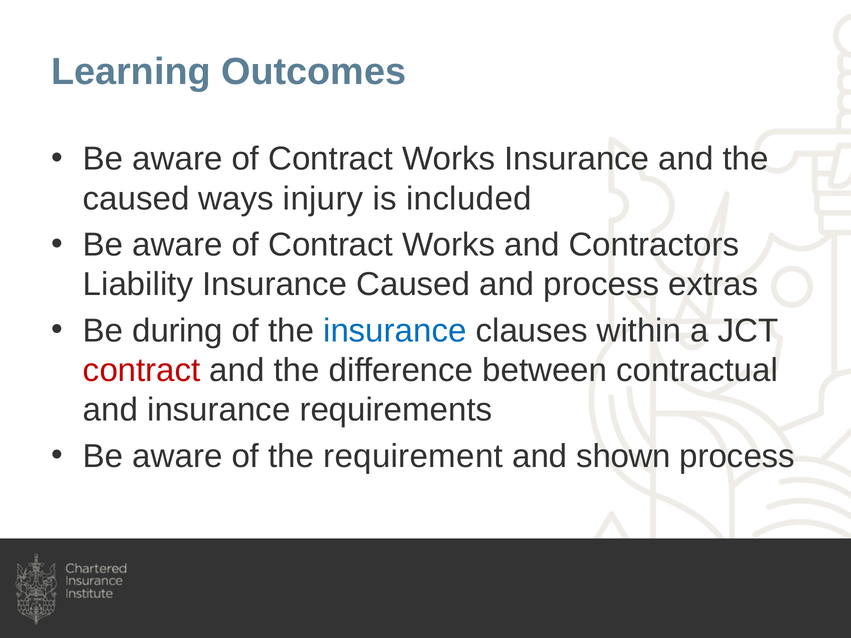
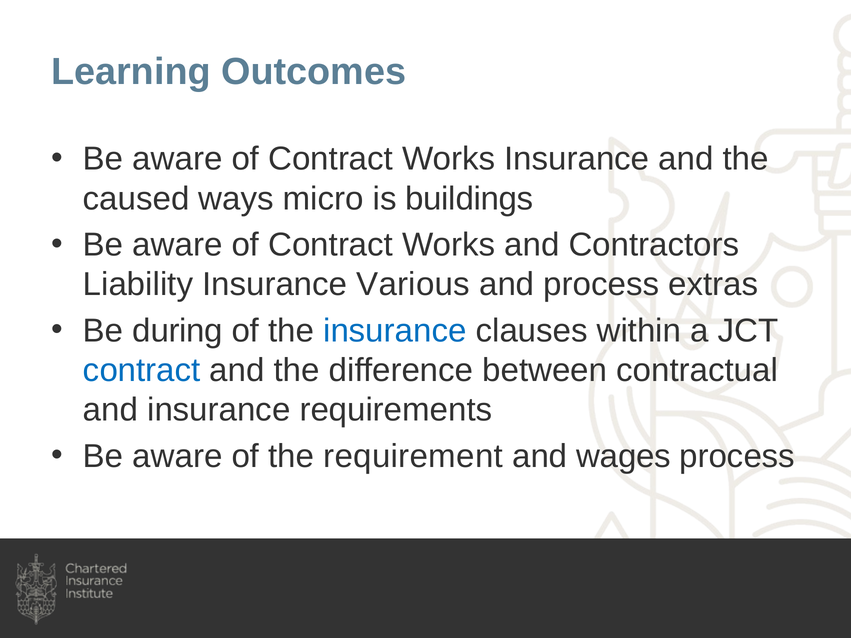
injury: injury -> micro (323, 199)
included: included -> buildings (469, 199)
Insurance Caused: Caused -> Various (413, 285)
contract colour: red -> blue (142, 371)
shown: shown -> wages (624, 456)
